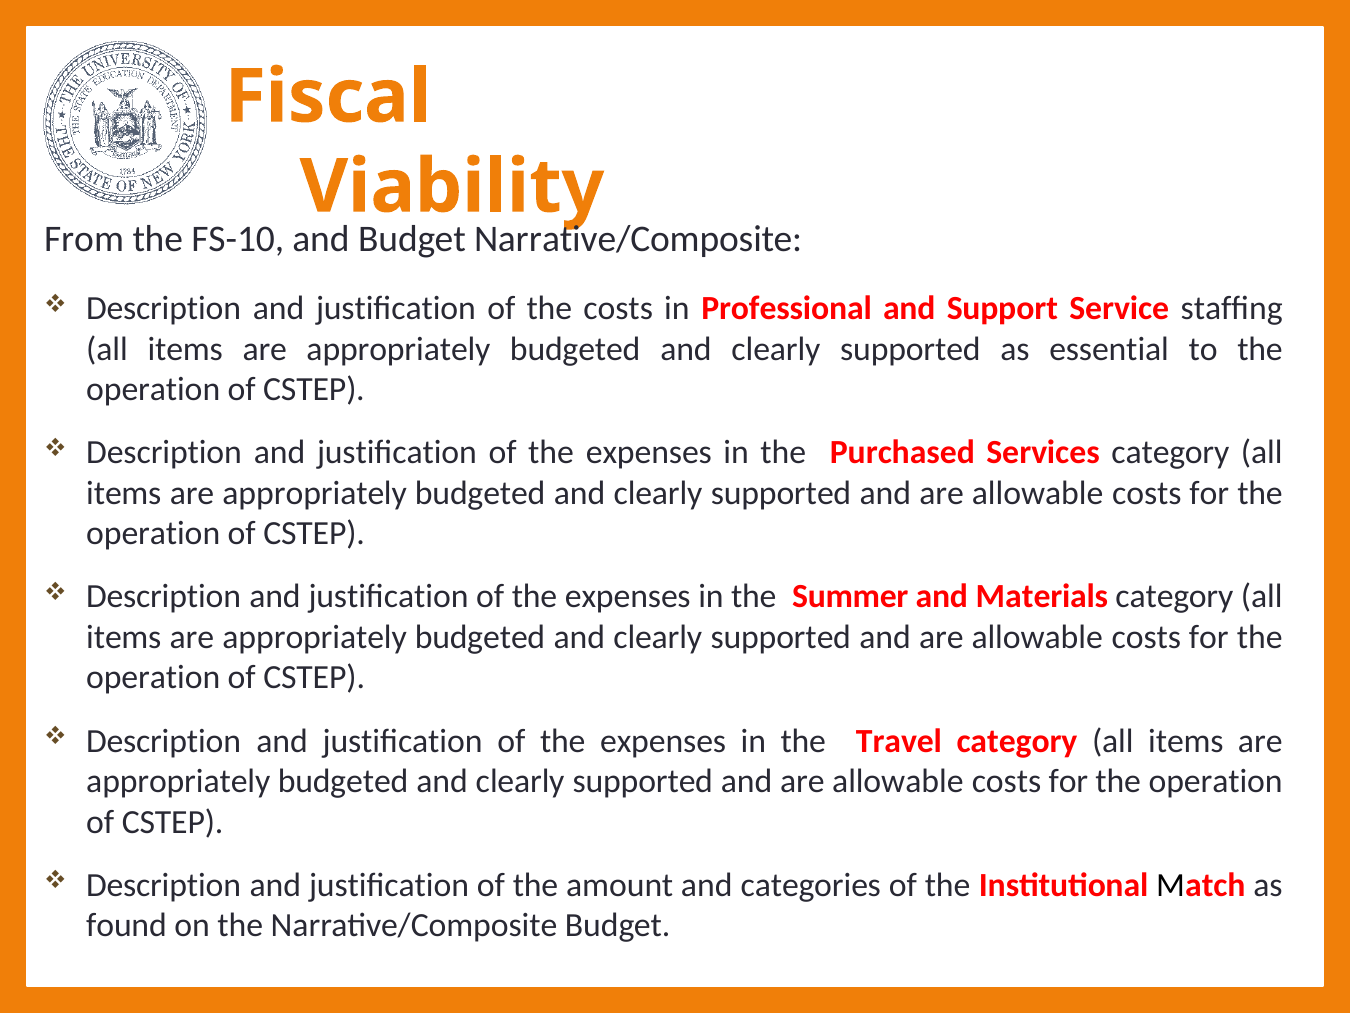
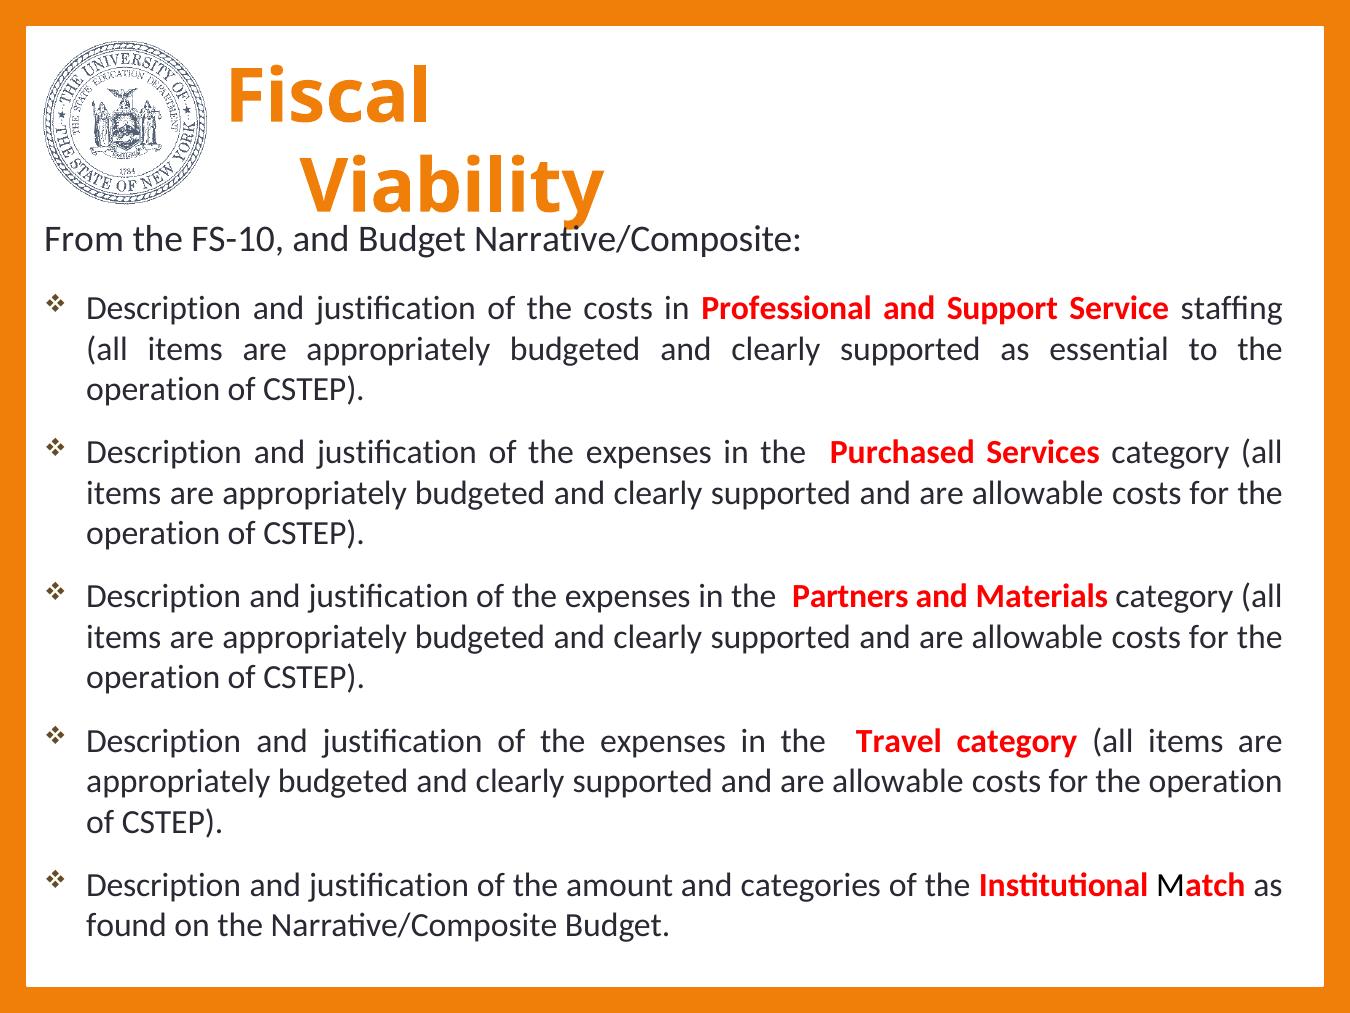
Summer: Summer -> Partners (850, 596)
